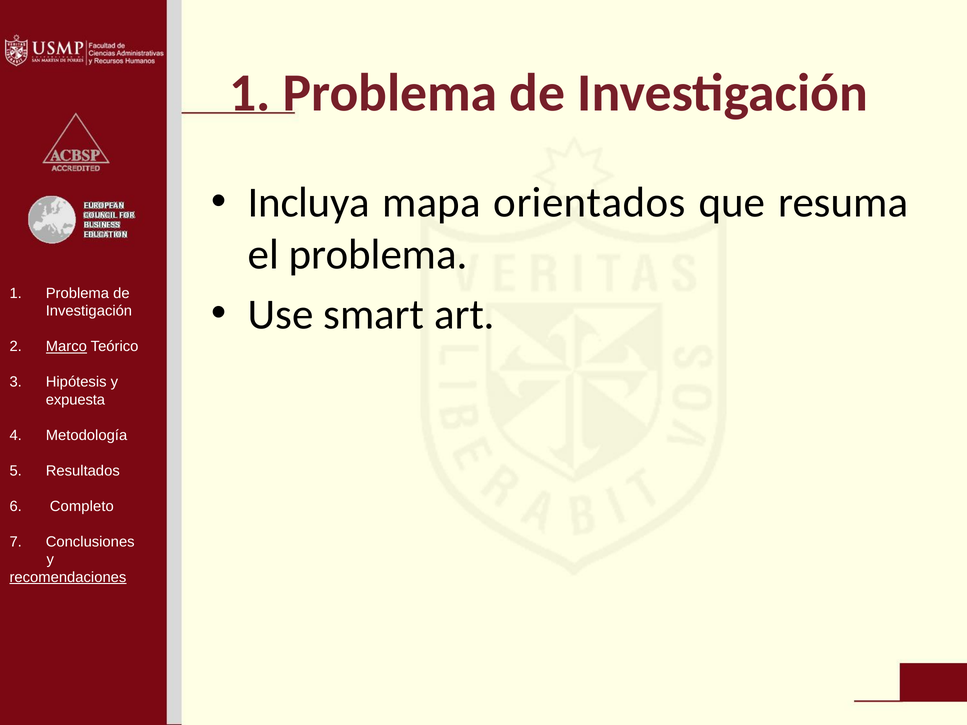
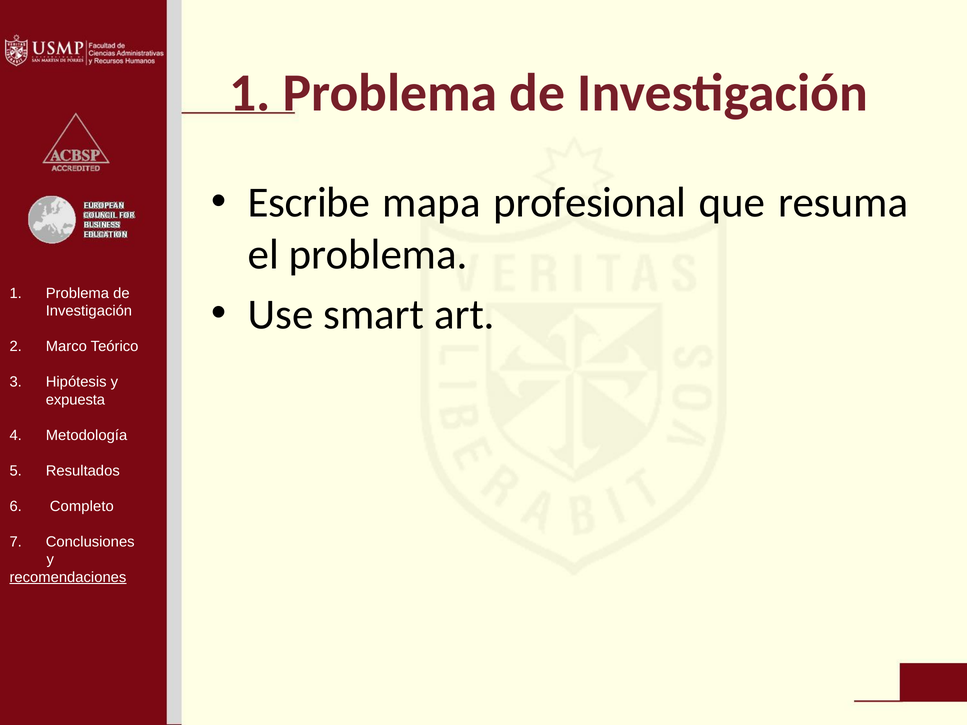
Incluya: Incluya -> Escribe (309, 203)
orientados: orientados -> profesional (590, 203)
Marco underline: present -> none (66, 347)
